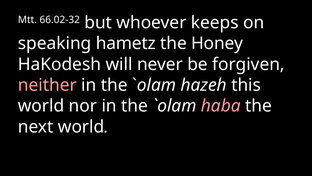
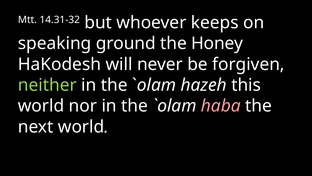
66.02-32: 66.02-32 -> 14.31-32 (60, 20)
hametz: hametz -> ground (126, 43)
neither colour: pink -> light green (47, 85)
